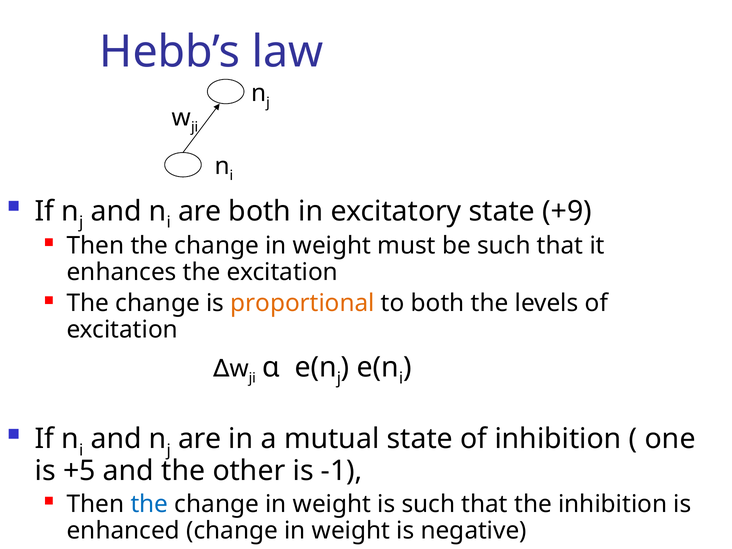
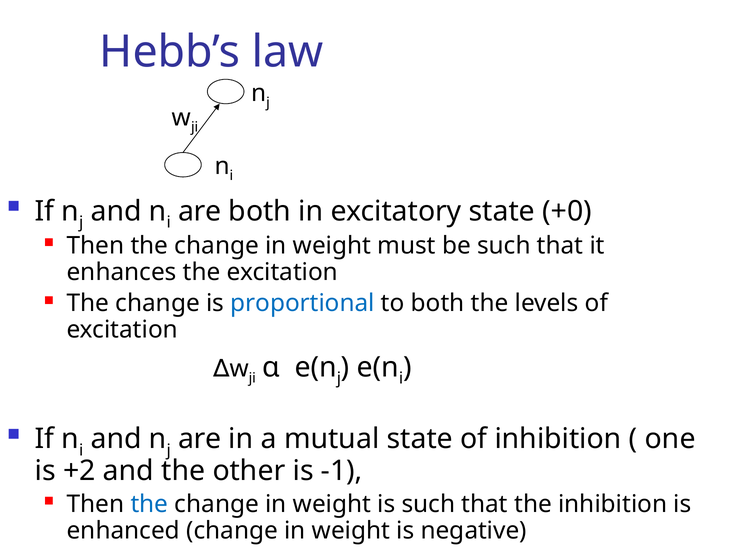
+9: +9 -> +0 (567, 211)
proportional colour: orange -> blue (303, 303)
+5: +5 -> +2 (79, 471)
